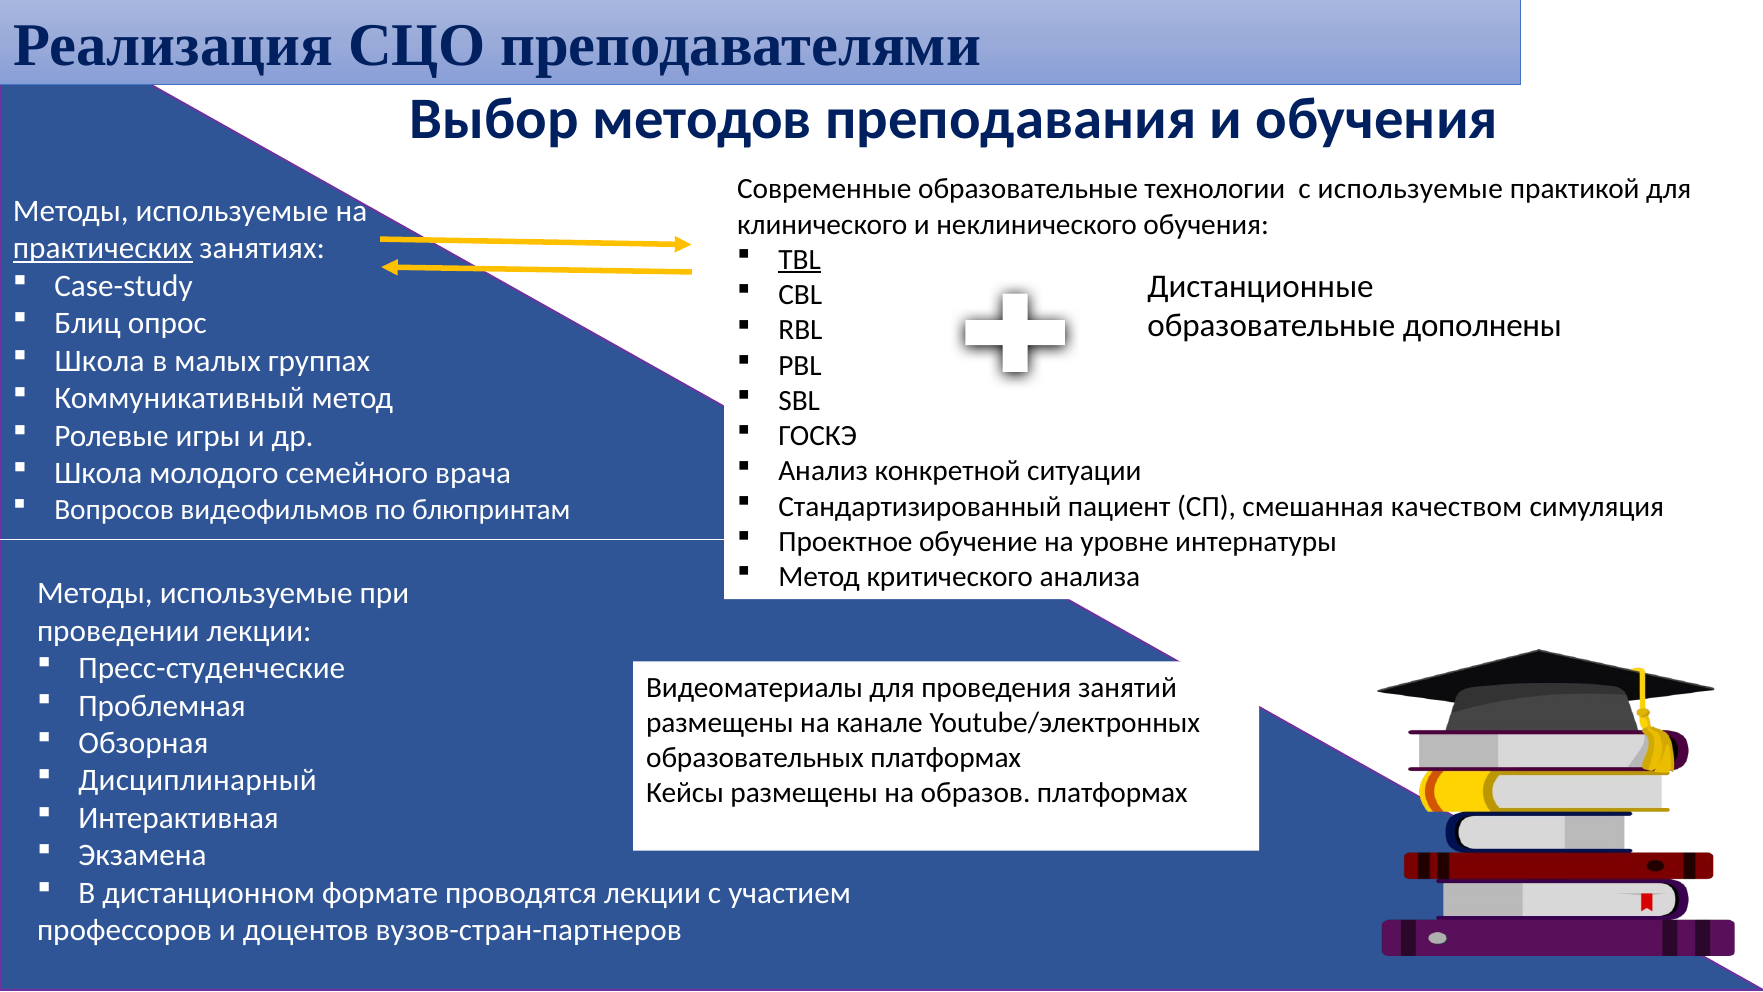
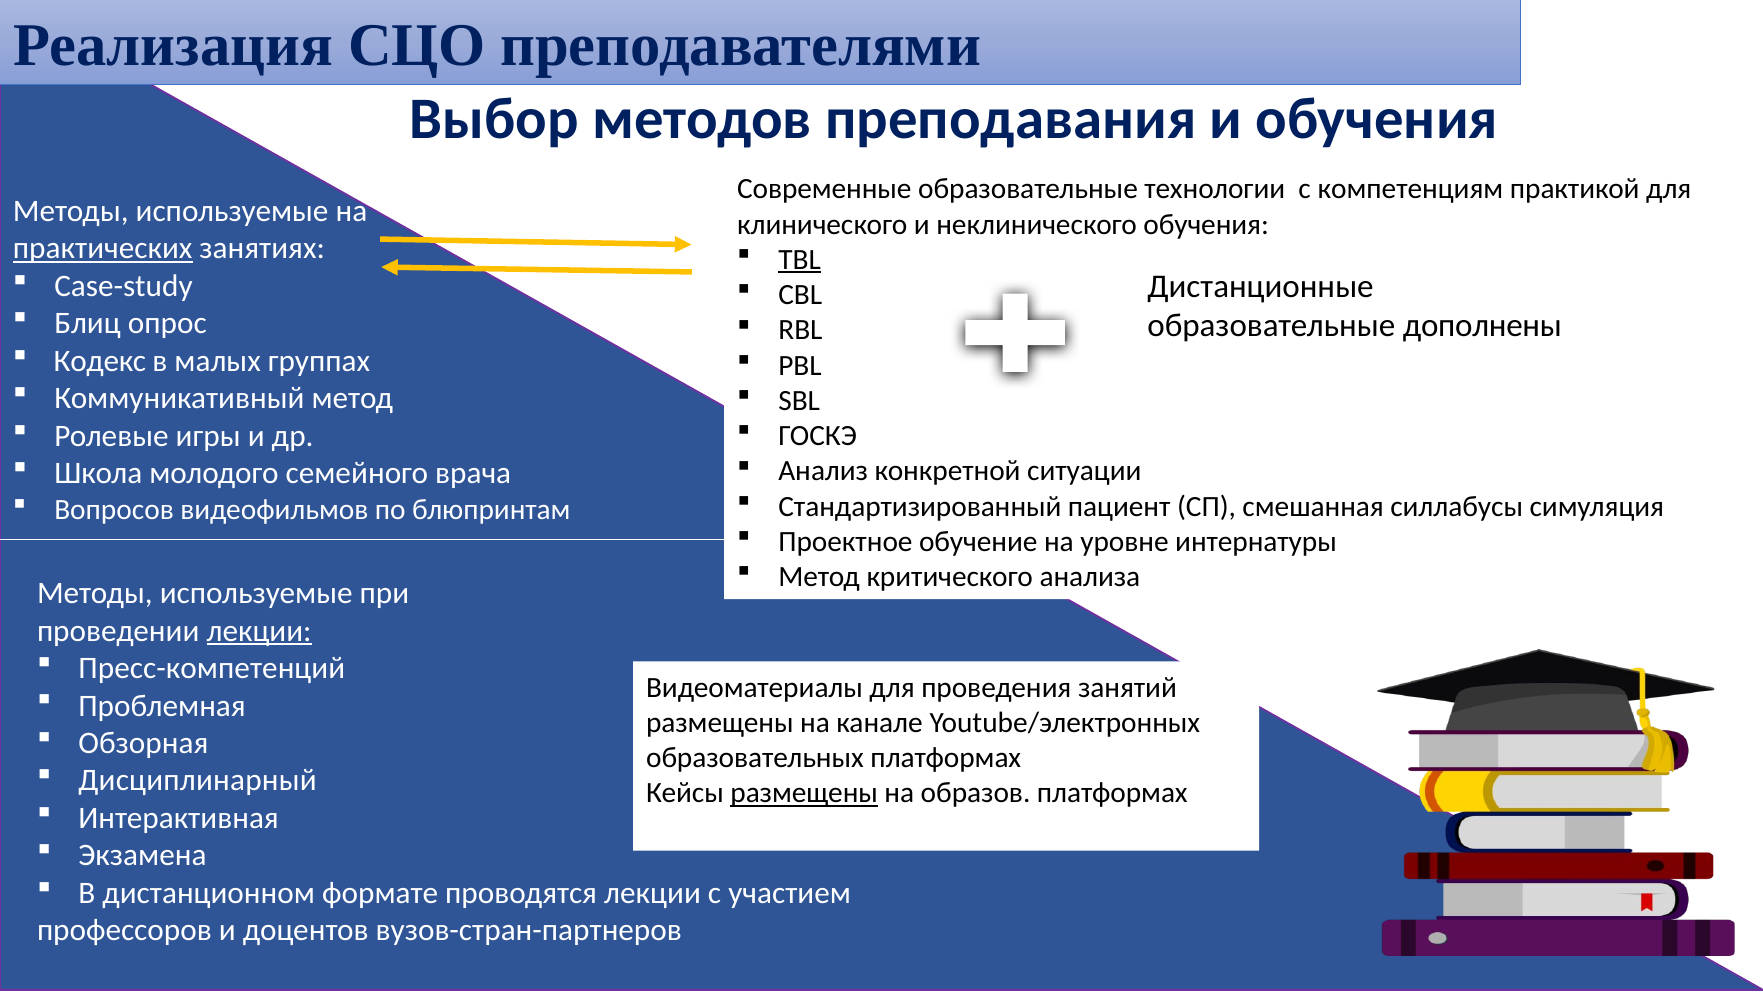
с используемые: используемые -> компетенциям (1410, 189)
Школа: Школа -> Кодекс (100, 361)
качеством: качеством -> силлабусы (1457, 506)
лекции underline: none -> present (259, 631)
Пресс-студенческие: Пресс-студенческие -> Пресс-компетенций (212, 668)
размещены underline: none -> present (804, 793)
